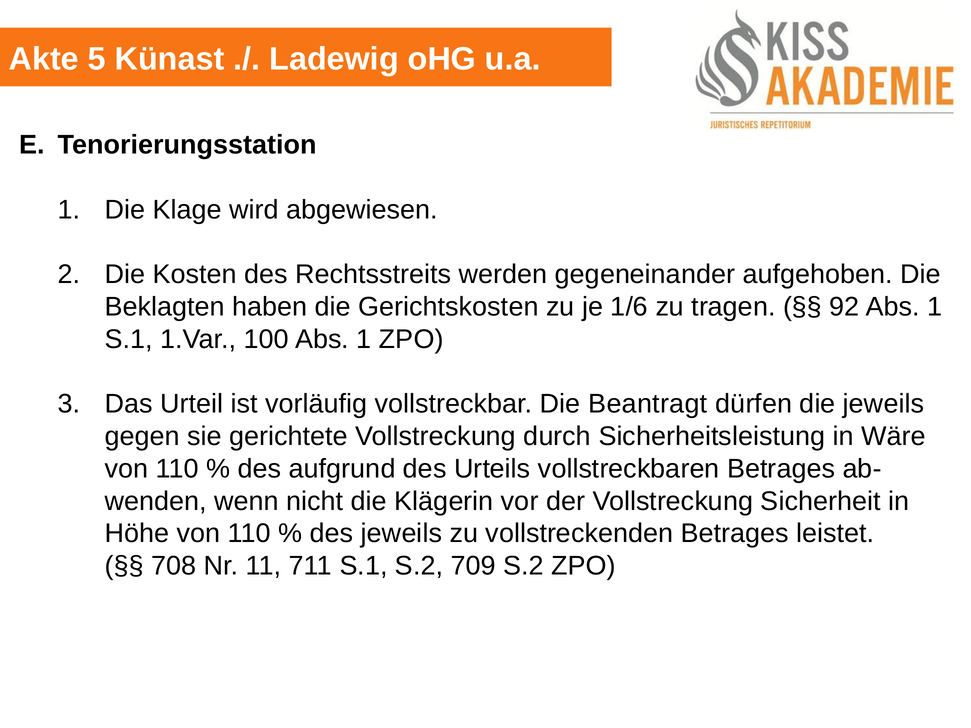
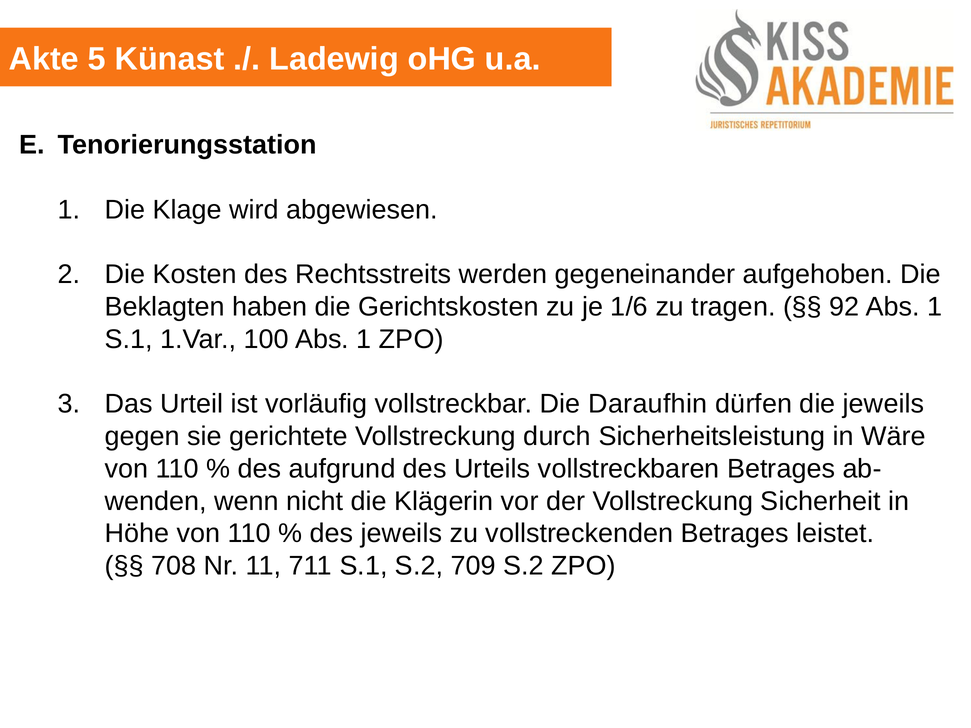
Beantragt: Beantragt -> Daraufhin (648, 404)
